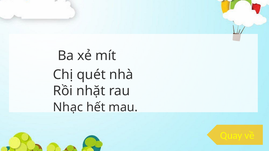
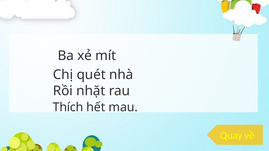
Nhạc: Nhạc -> Thích (68, 107)
